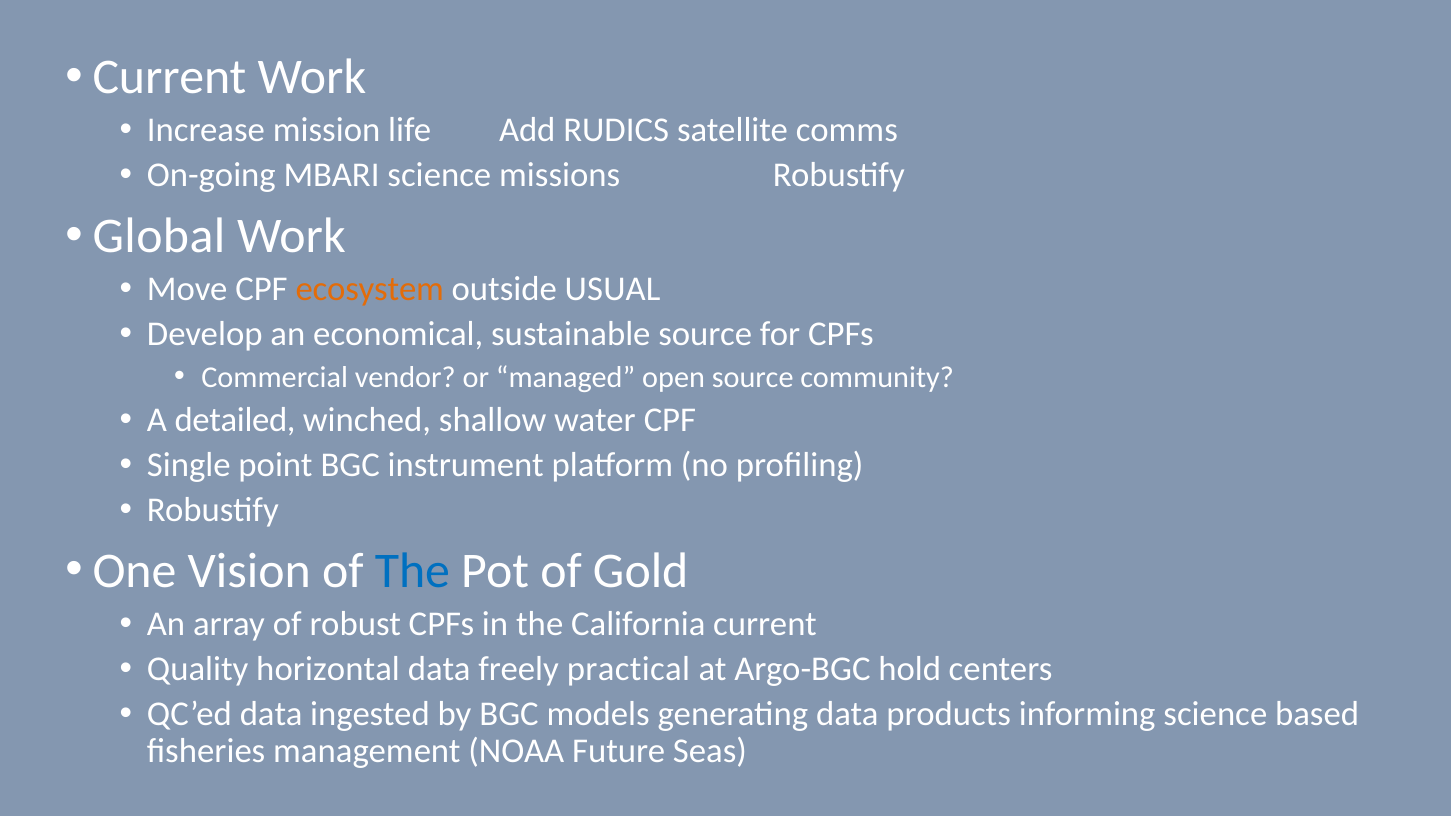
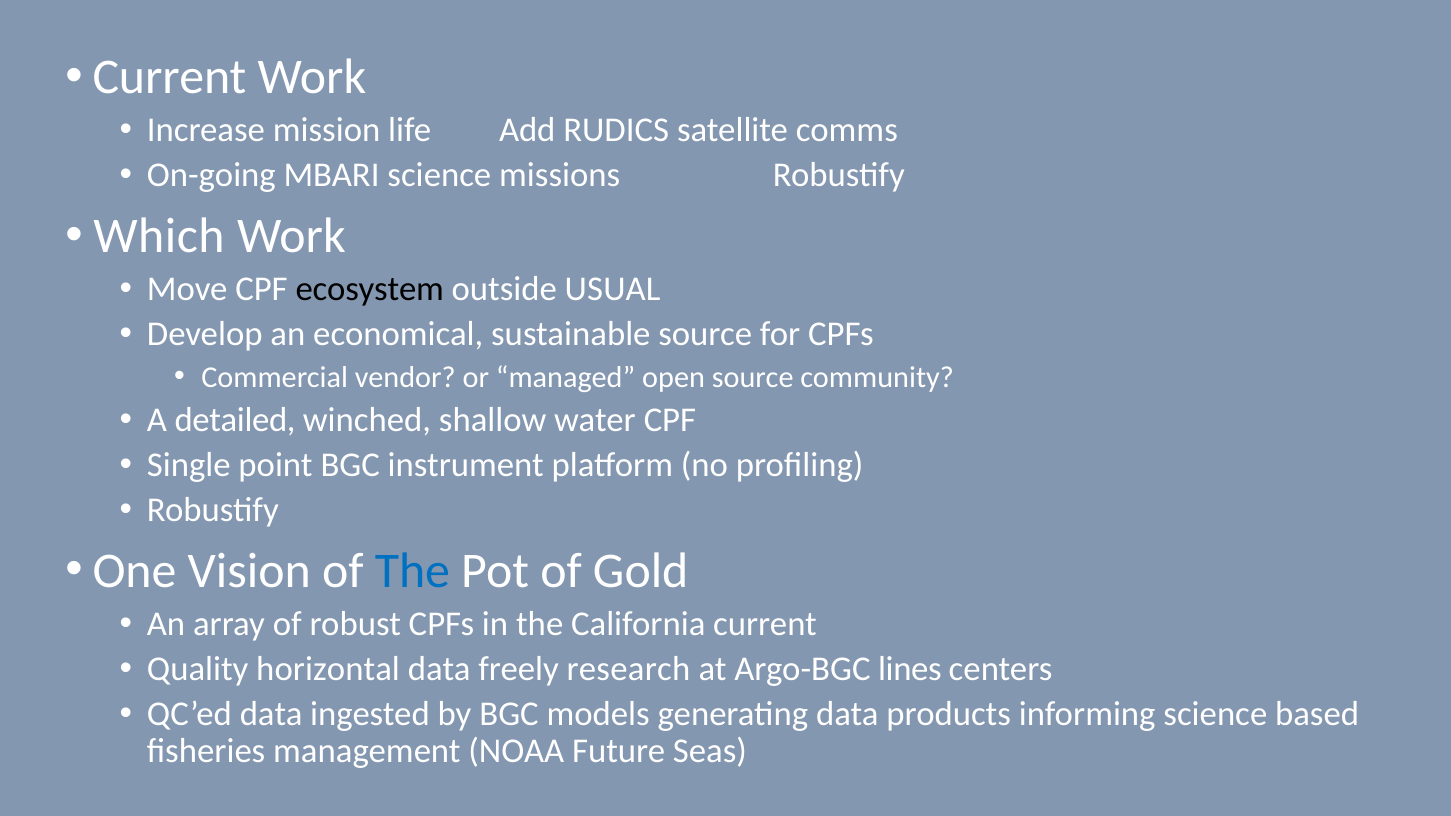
Global: Global -> Which (159, 236)
ecosystem colour: orange -> black (370, 289)
practical: practical -> research (628, 669)
hold: hold -> lines (910, 669)
